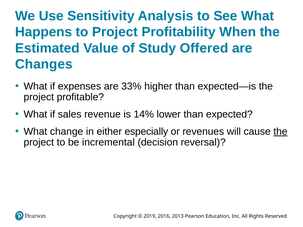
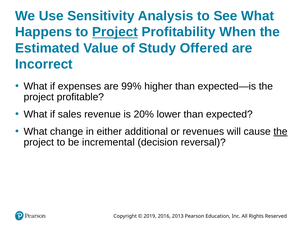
Project underline: none -> present (115, 32)
Changes: Changes -> Incorrect (44, 64)
33%: 33% -> 99% (131, 86)
14%: 14% -> 20% (144, 114)
especially: especially -> additional (146, 132)
